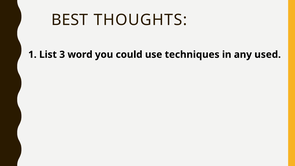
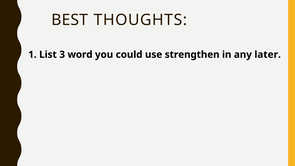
techniques: techniques -> strengthen (192, 55)
used: used -> later (268, 55)
